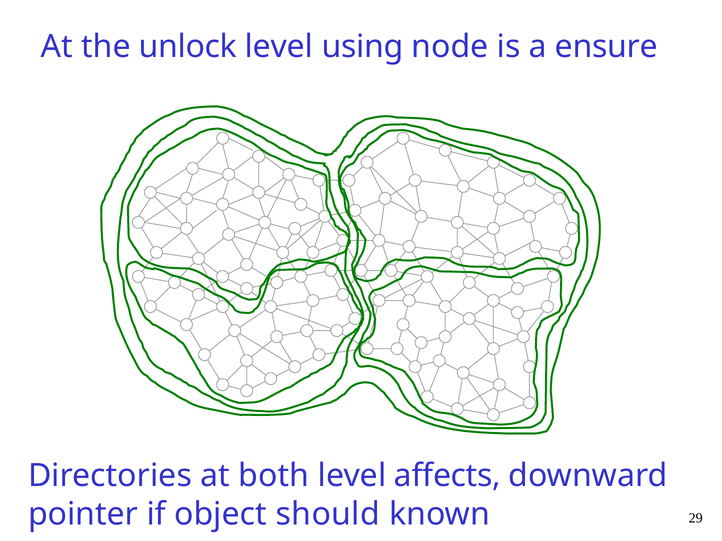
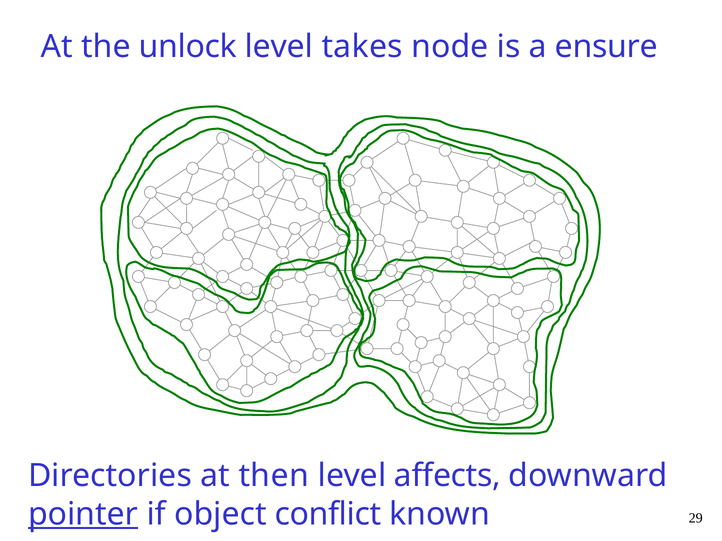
using: using -> takes (362, 47)
both: both -> then (274, 476)
pointer underline: none -> present (83, 515)
should: should -> conflict (328, 515)
